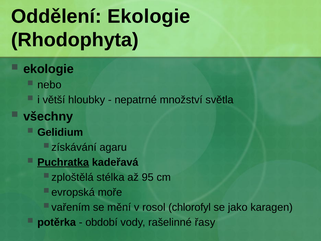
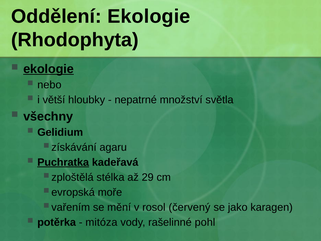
ekologie underline: none -> present (49, 69)
95: 95 -> 29 (148, 177)
chlorofyl: chlorofyl -> červený (189, 207)
období: období -> mitóza (101, 222)
řasy: řasy -> pohl (205, 222)
